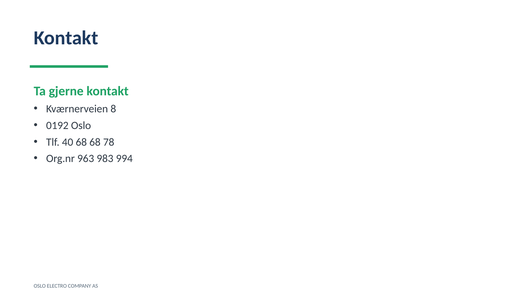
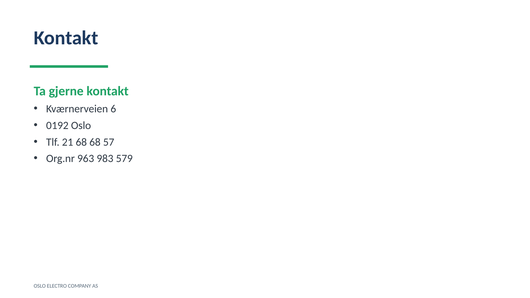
8: 8 -> 6 (113, 109)
40: 40 -> 21 (68, 142)
78: 78 -> 57 (109, 142)
994: 994 -> 579 (124, 159)
